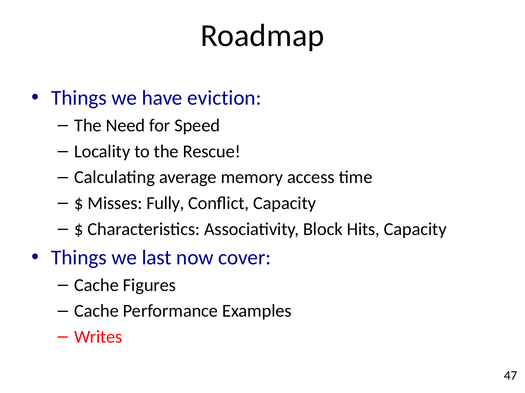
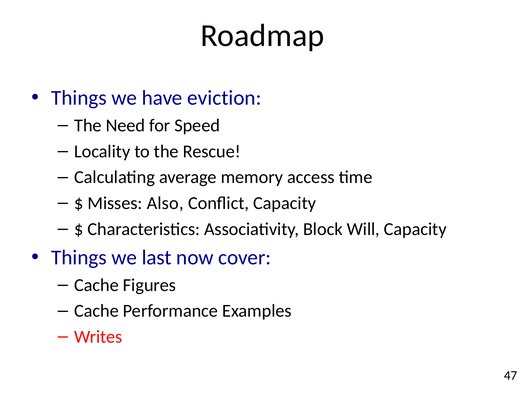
Fully: Fully -> Also (165, 204)
Hits: Hits -> Will (363, 230)
